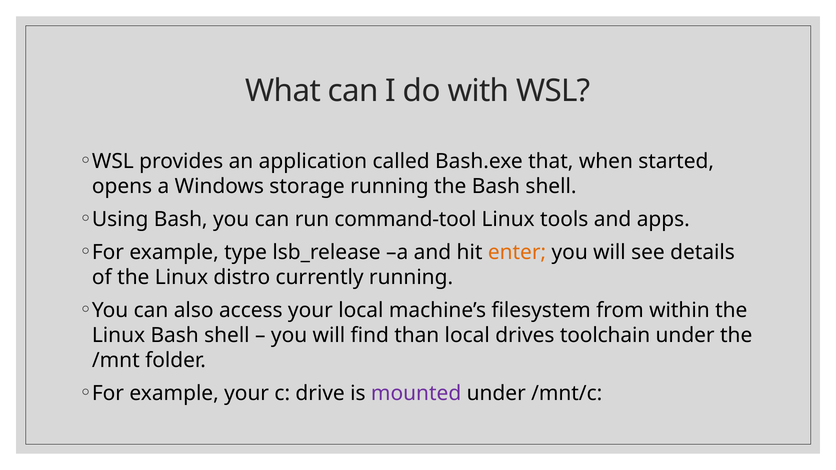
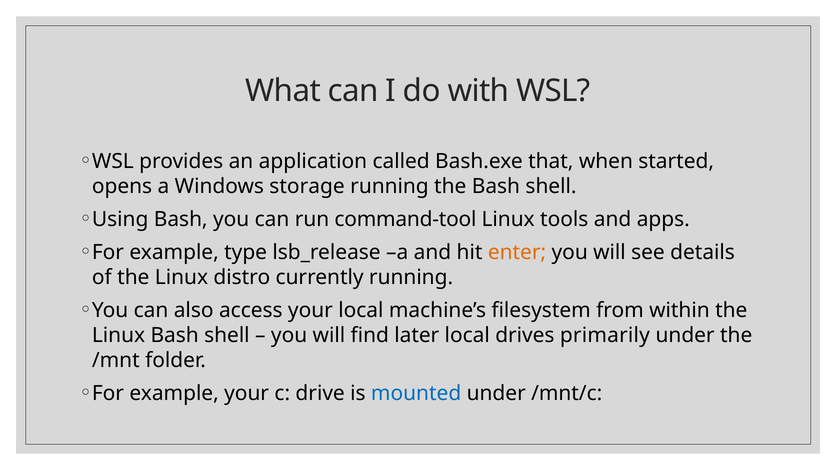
than: than -> later (417, 335)
toolchain: toolchain -> primarily (605, 335)
mounted colour: purple -> blue (416, 393)
